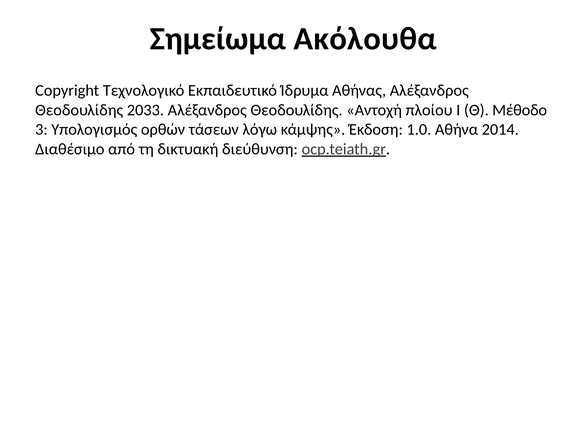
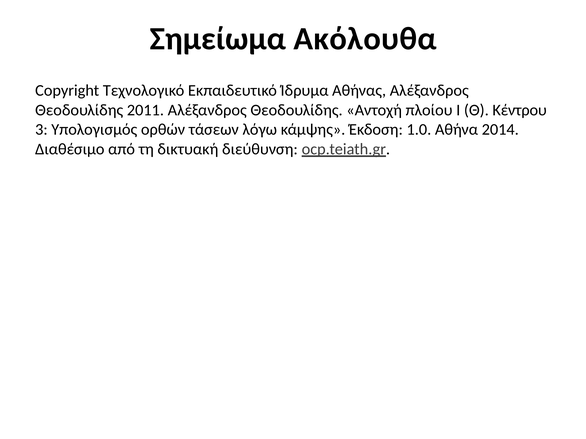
2033: 2033 -> 2011 (145, 110)
Μέθοδο: Μέθοδο -> Κέντρου (520, 110)
